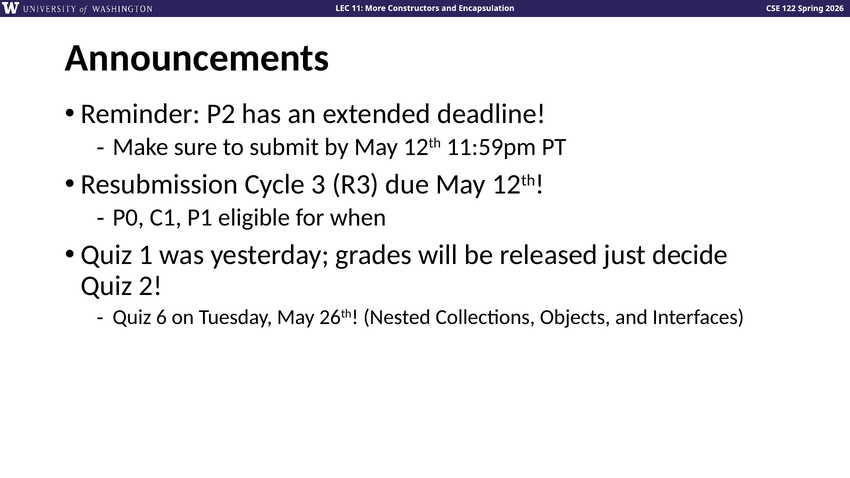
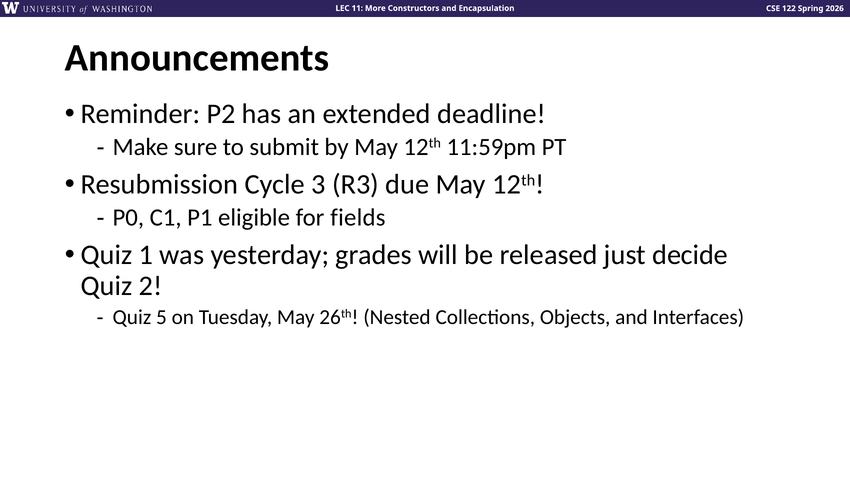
when: when -> fields (358, 218)
6: 6 -> 5 (161, 317)
